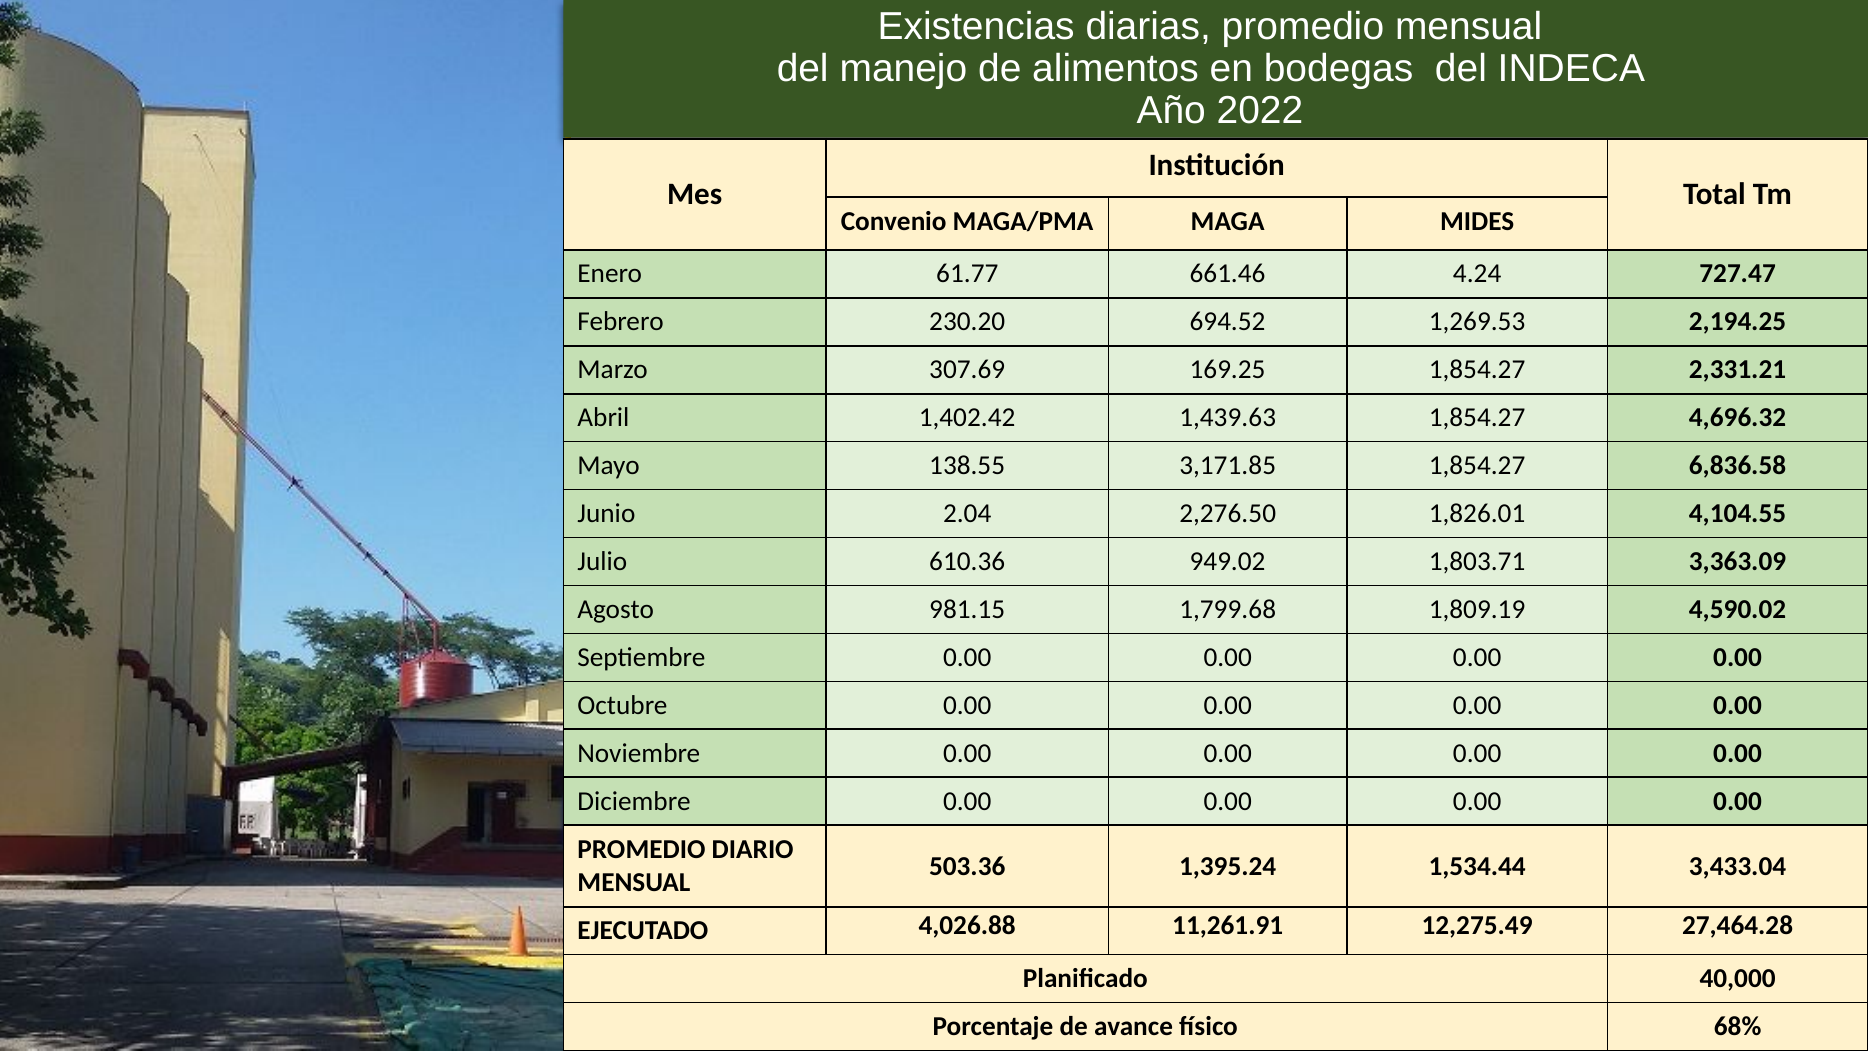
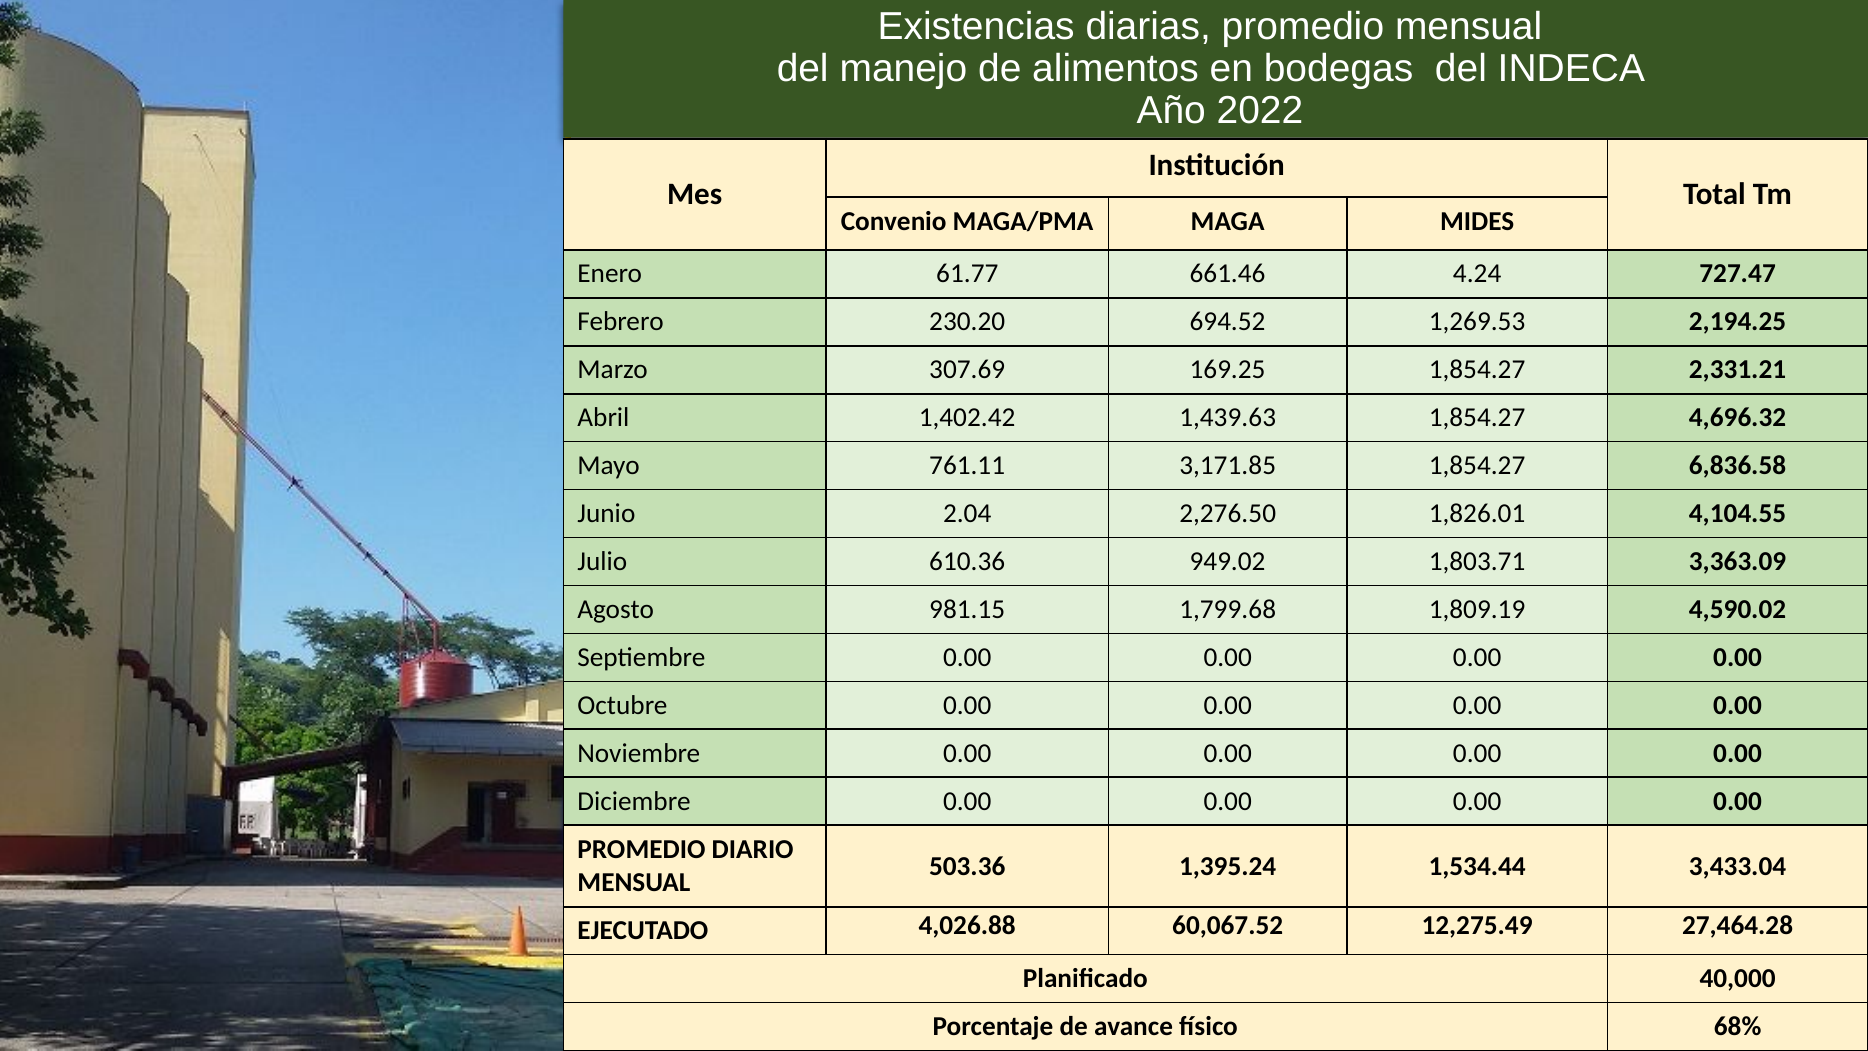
138.55: 138.55 -> 761.11 (967, 465)
11,261.91: 11,261.91 -> 60,067.52 (1228, 925)
